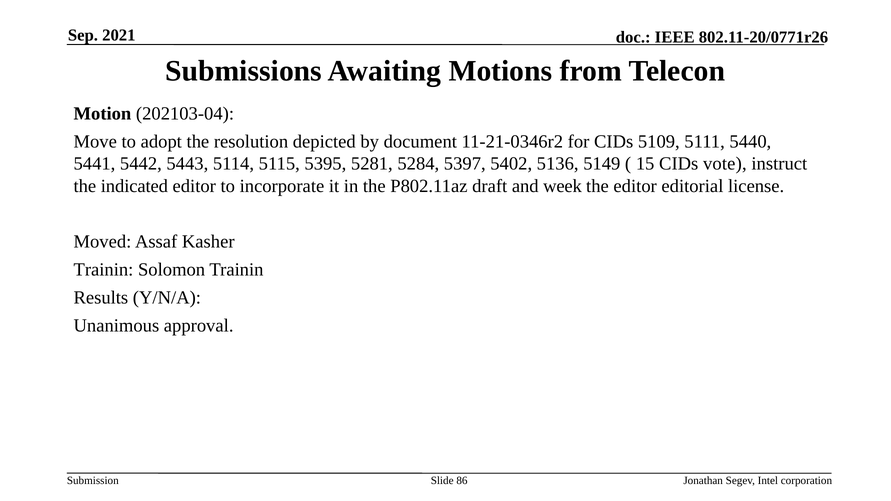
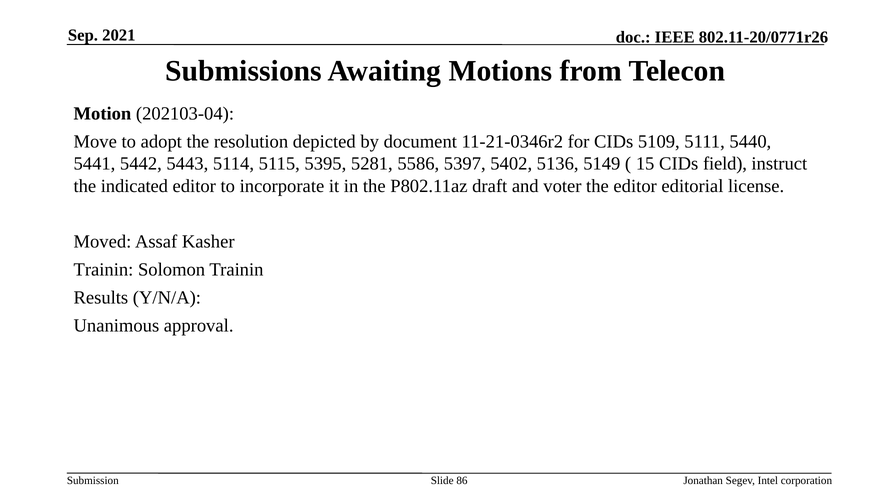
5284: 5284 -> 5586 (418, 164)
vote: vote -> field (725, 164)
week: week -> voter (562, 186)
